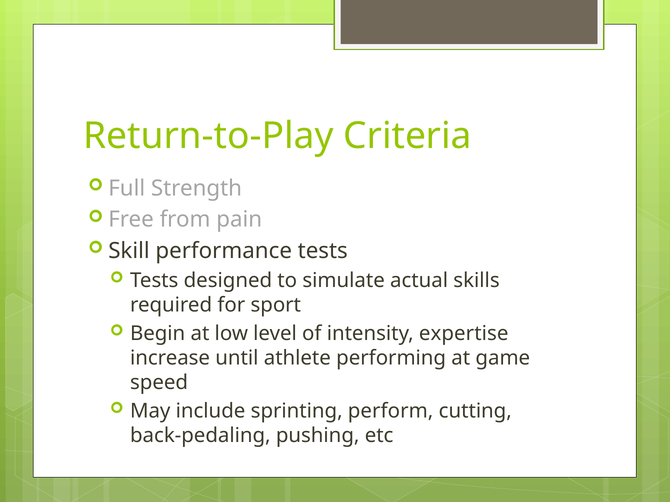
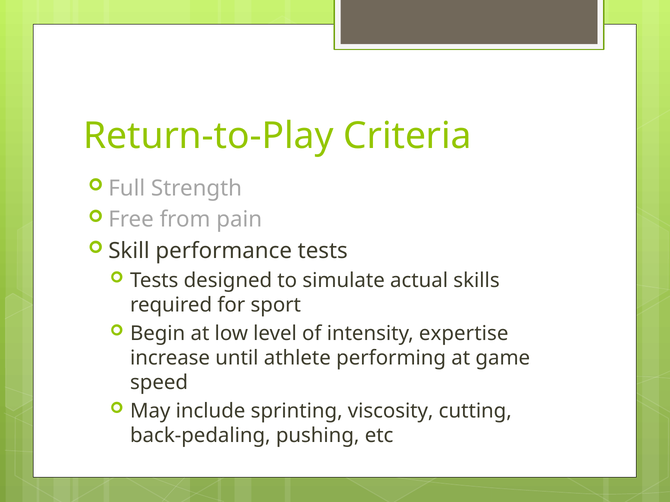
perform: perform -> viscosity (391, 412)
